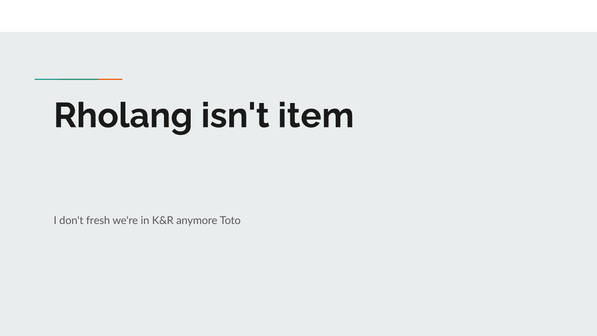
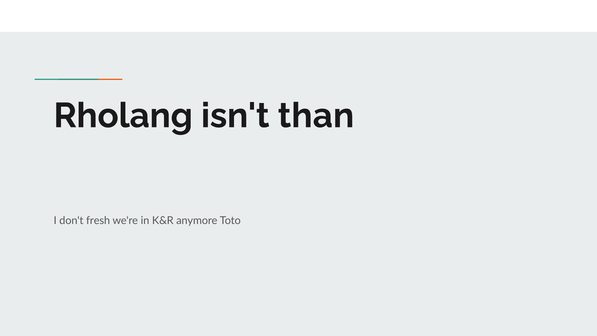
item: item -> than (316, 116)
